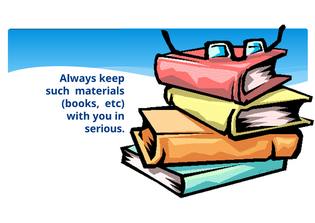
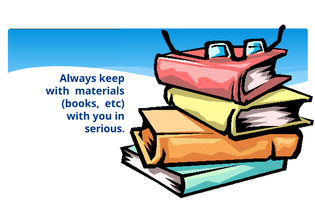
such: such -> with (58, 91)
